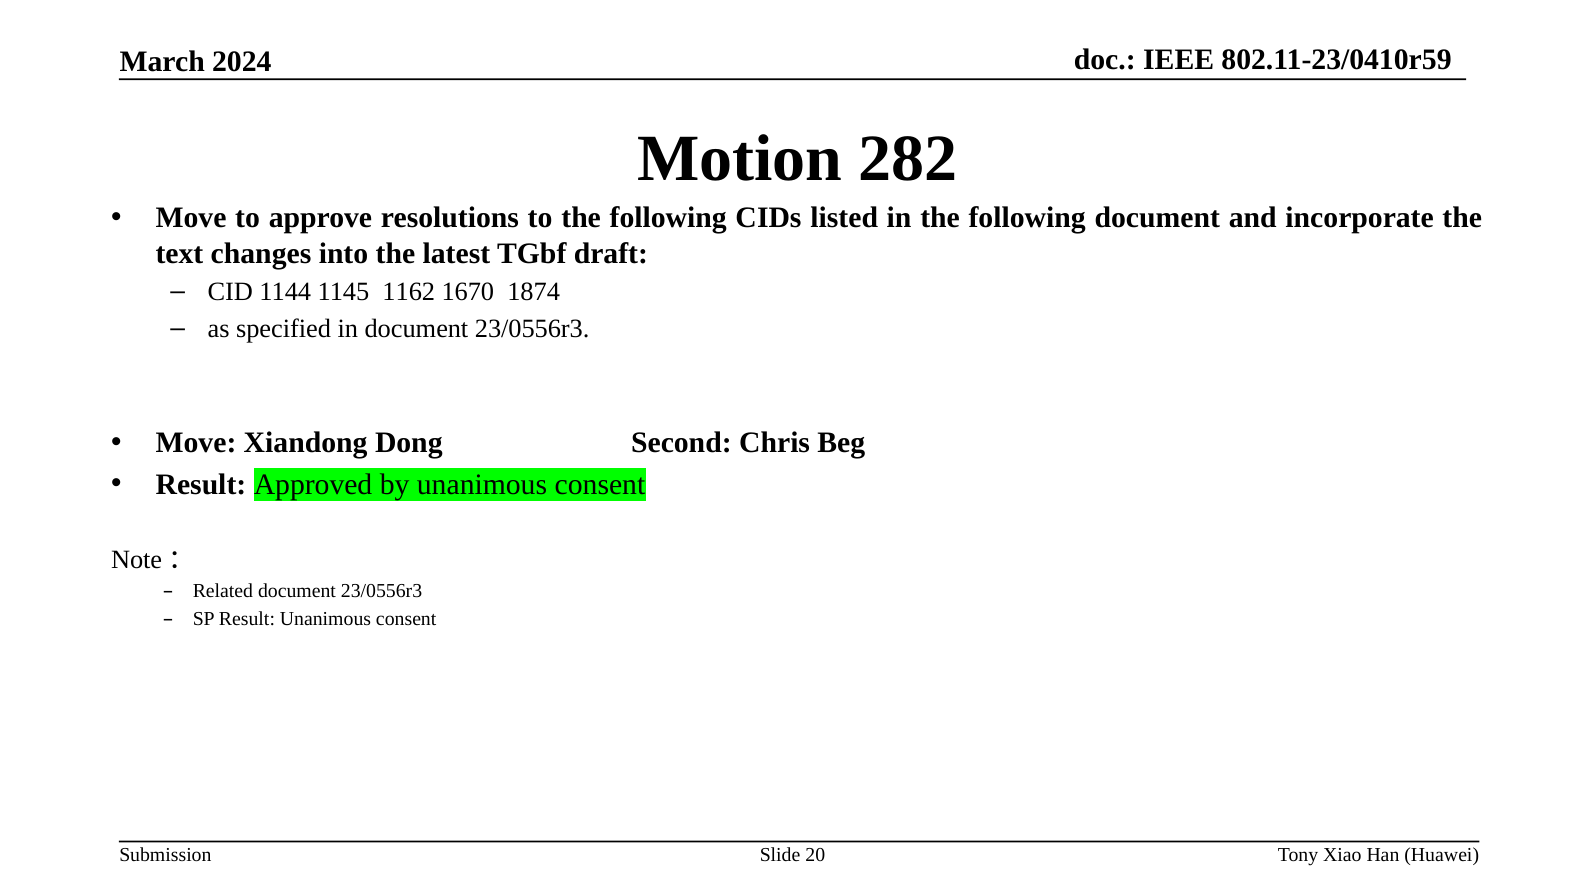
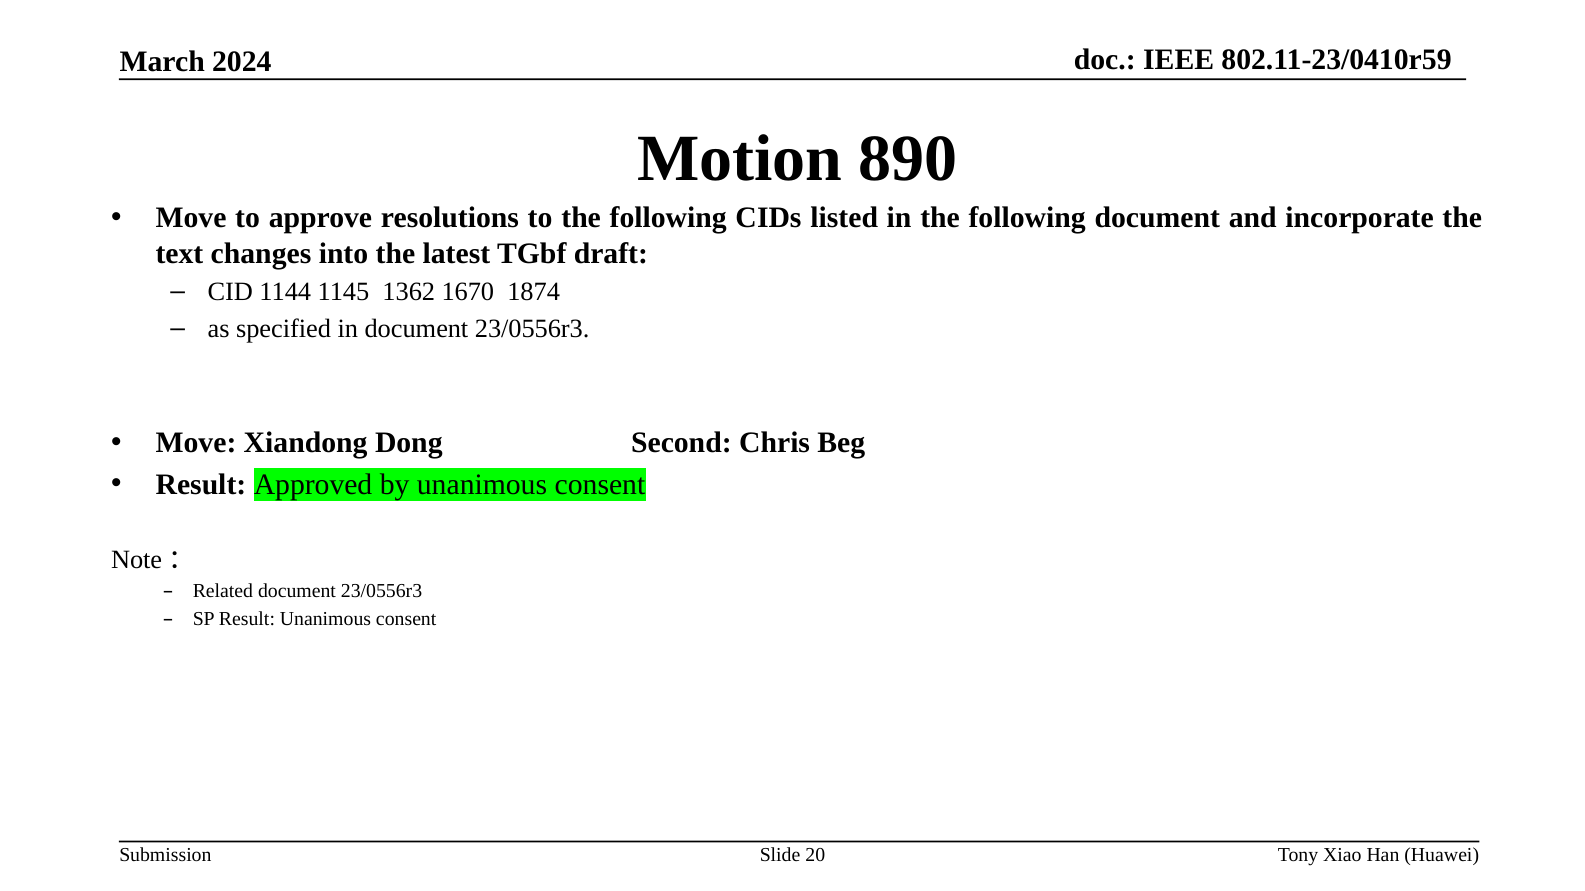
282: 282 -> 890 (908, 159)
1162: 1162 -> 1362 (409, 292)
